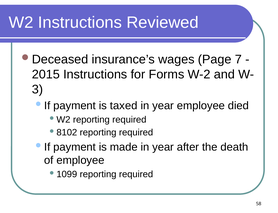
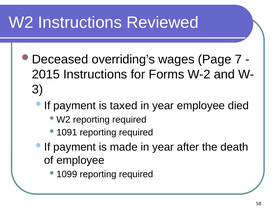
insurance’s: insurance’s -> overriding’s (123, 60)
8102: 8102 -> 1091 (67, 133)
